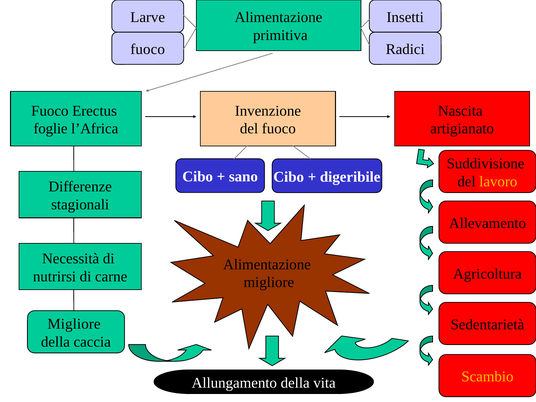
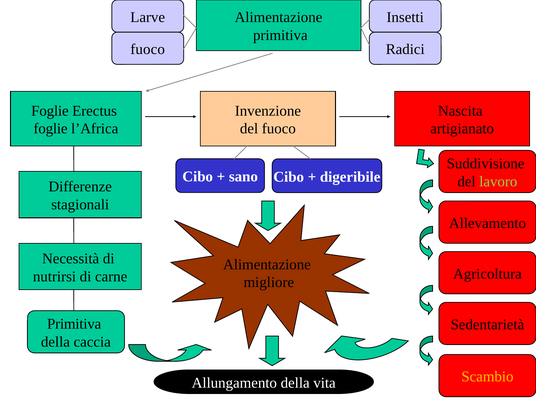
Fuoco: Fuoco -> Foglie (50, 111)
lavoro colour: yellow -> light green (498, 181)
Migliore: Migliore -> Primitiva (74, 324)
